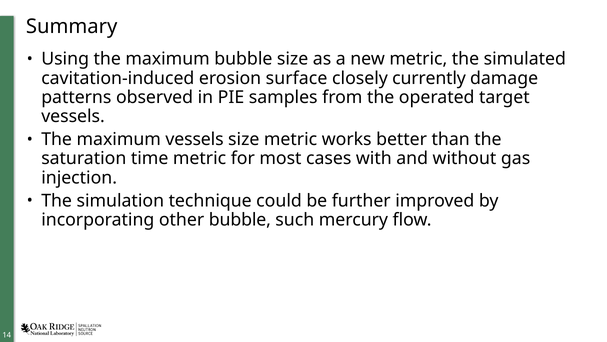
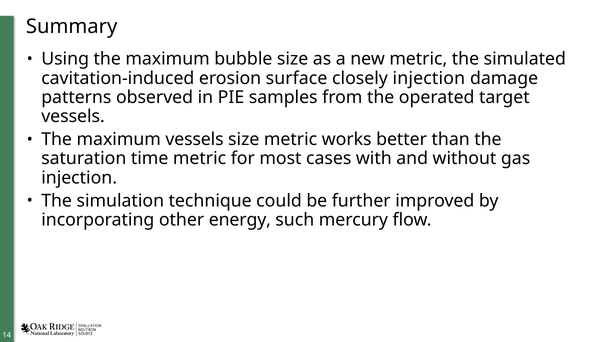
closely currently: currently -> injection (429, 78)
other bubble: bubble -> energy (240, 219)
